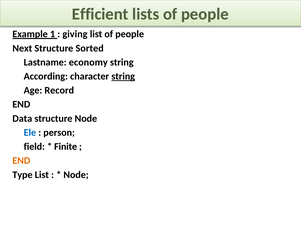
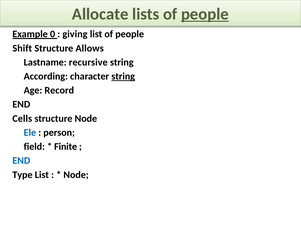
Efficient: Efficient -> Allocate (100, 14)
people underline: none -> present (205, 14)
1: 1 -> 0 (53, 34)
Next: Next -> Shift (22, 48)
Sorted: Sorted -> Allows (90, 48)
economy: economy -> recursive (88, 62)
Data: Data -> Cells (22, 118)
END colour: orange -> blue (21, 160)
